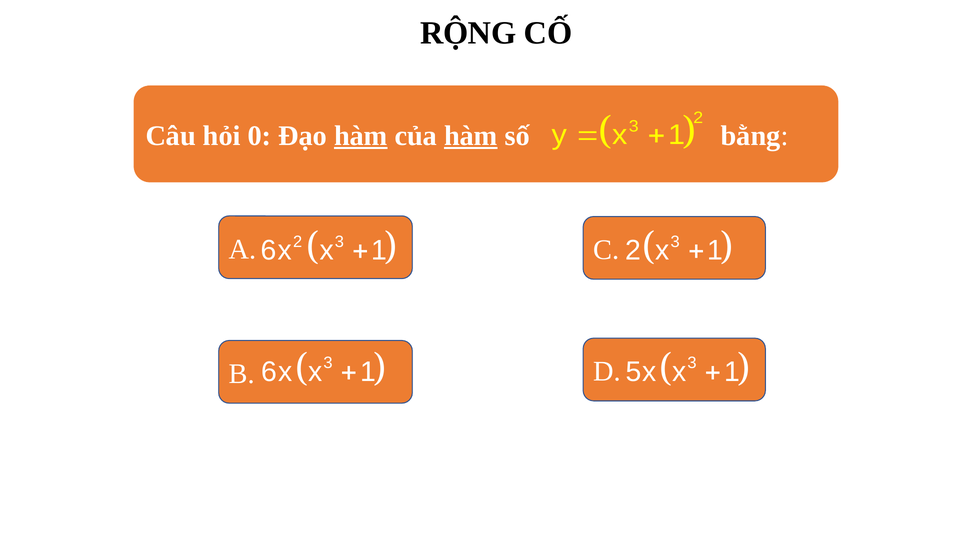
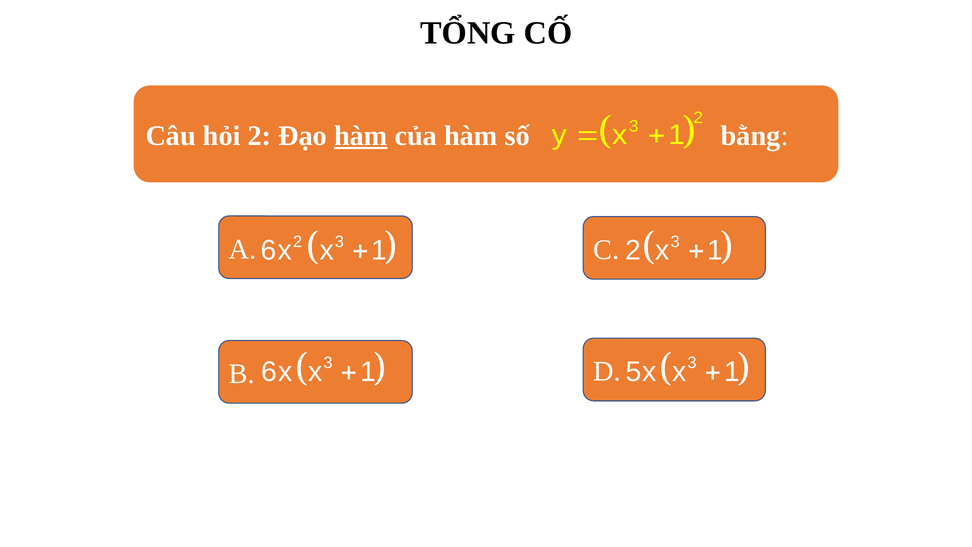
RỘNG: RỘNG -> TỔNG (468, 33)
hỏi 0: 0 -> 2 (259, 136)
hàm underline: present -> none (471, 136)
